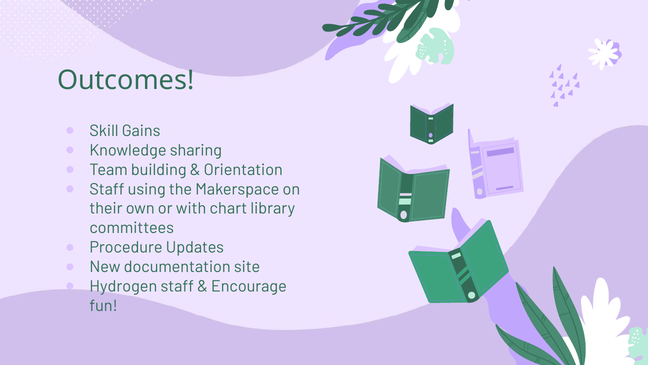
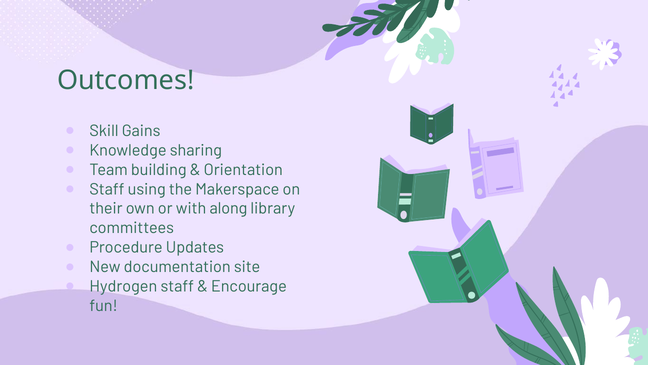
chart: chart -> along (228, 208)
